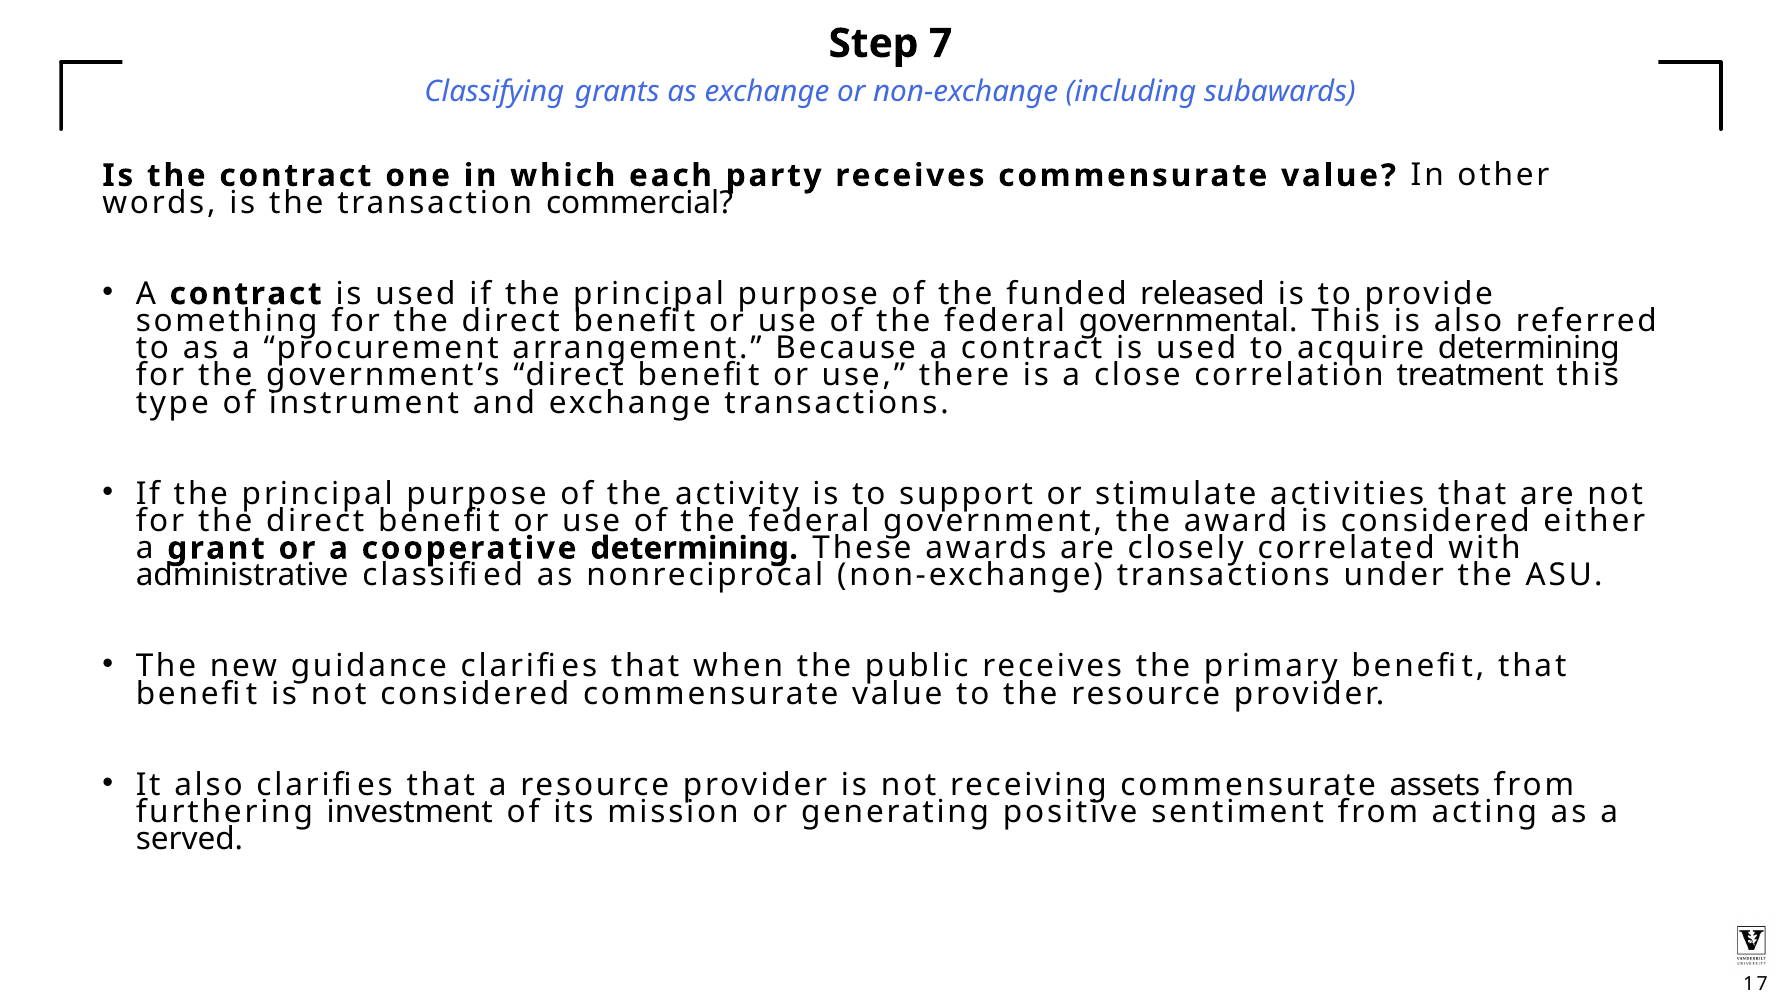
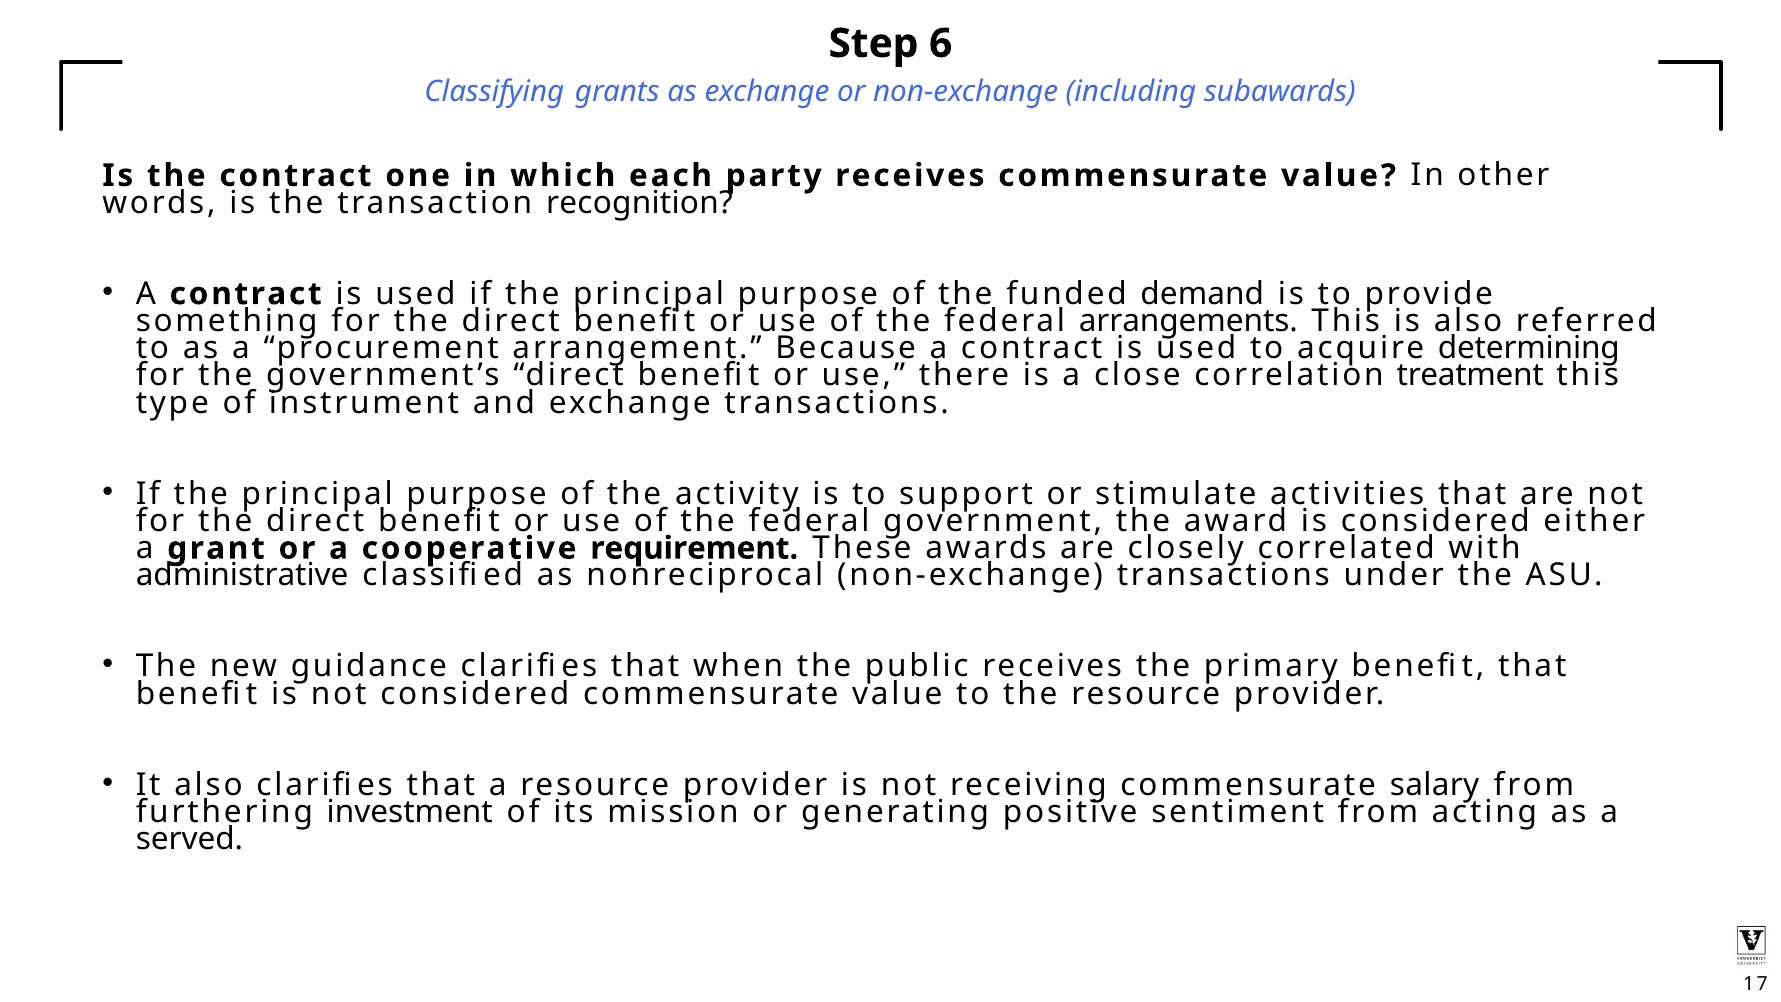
7: 7 -> 6 (941, 44)
commercial: commercial -> recognition (639, 203)
released: released -> demand (1202, 294)
governmental: governmental -> arrangements (1188, 321)
cooperative determining: determining -> requirement (694, 548)
assets: assets -> salary (1435, 785)
